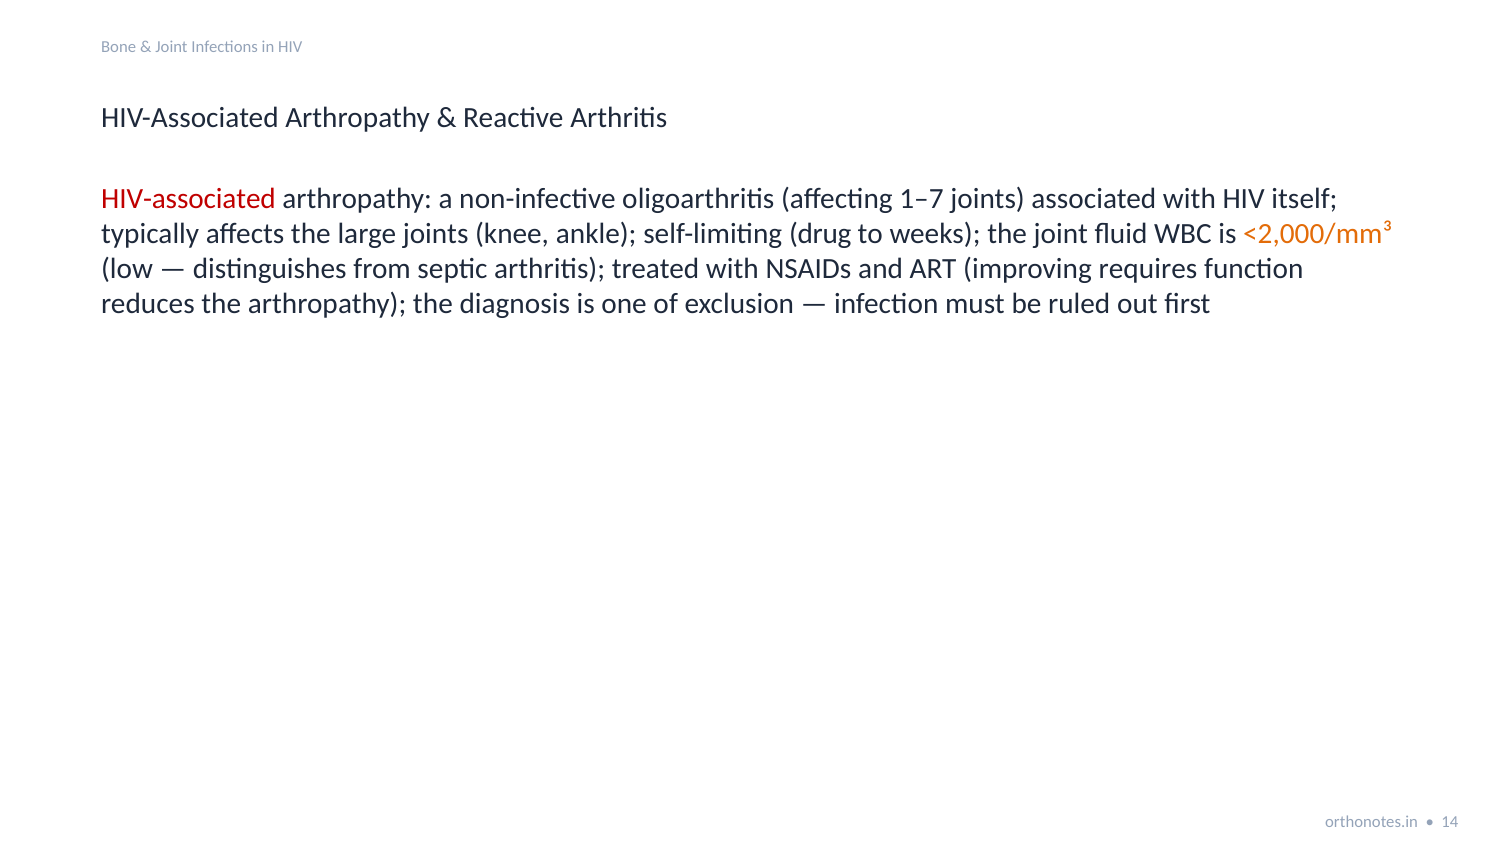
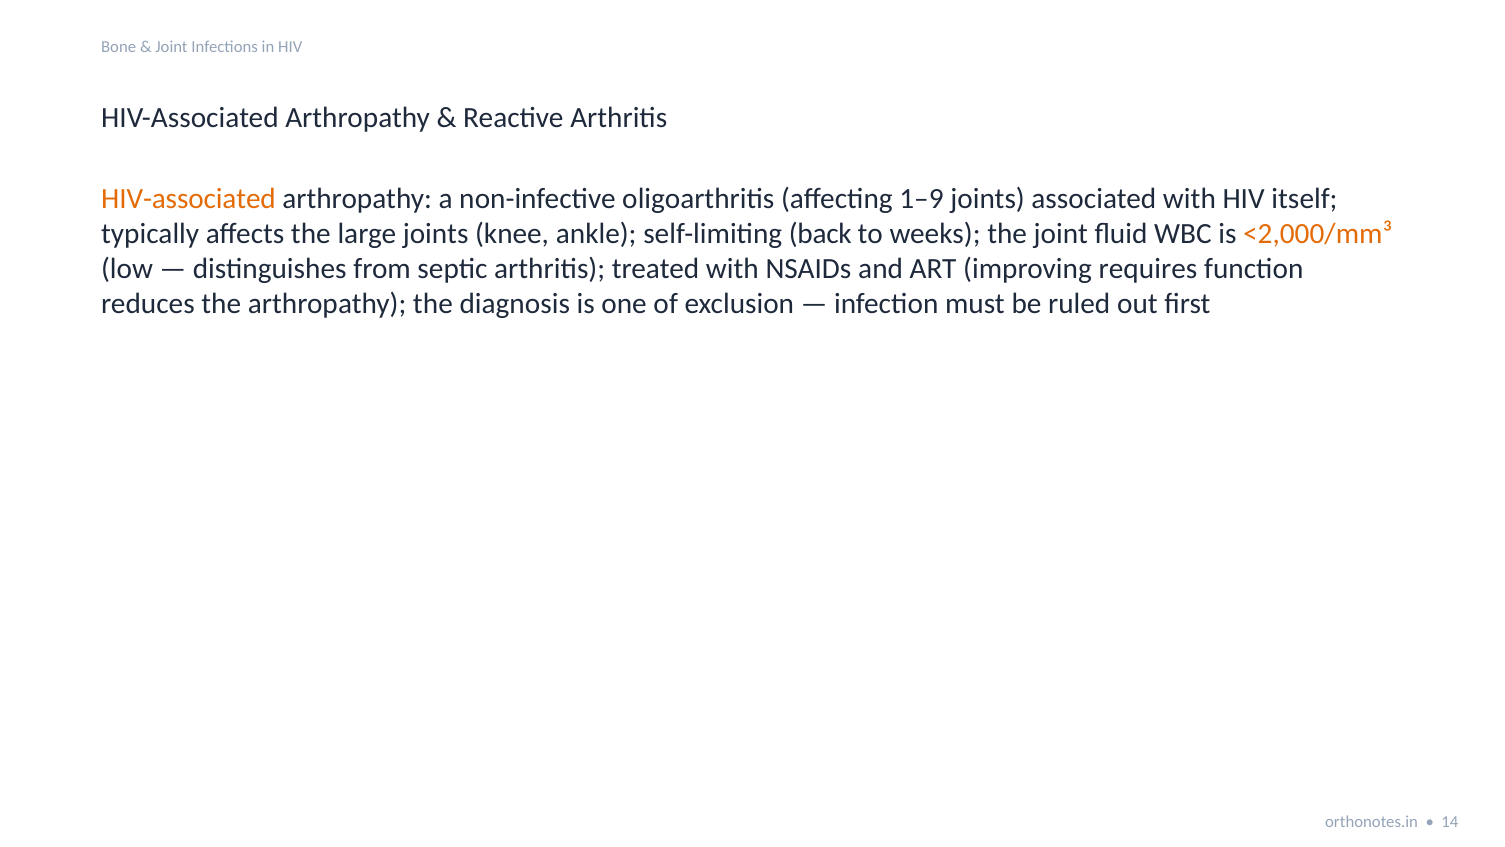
HIV-associated colour: red -> orange (189, 198)
1–7: 1–7 -> 1–9 (921, 198)
drug: drug -> back (820, 234)
